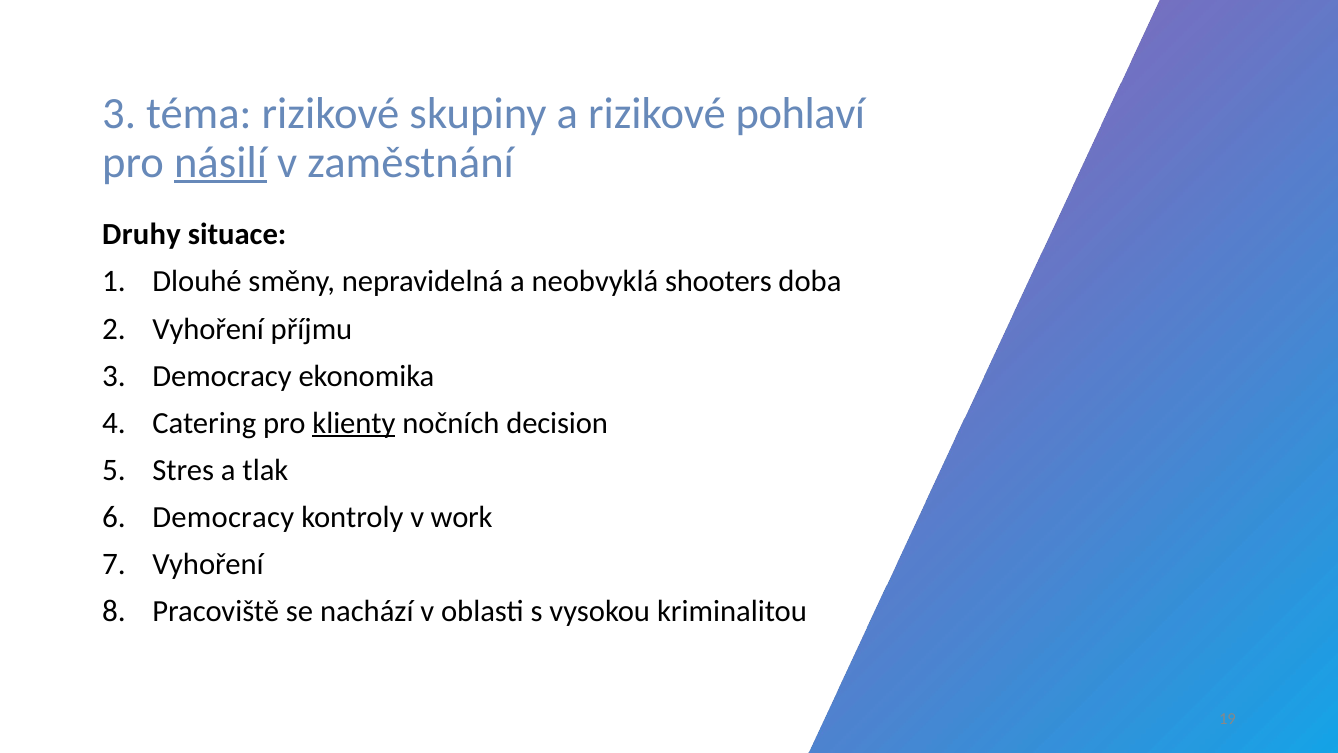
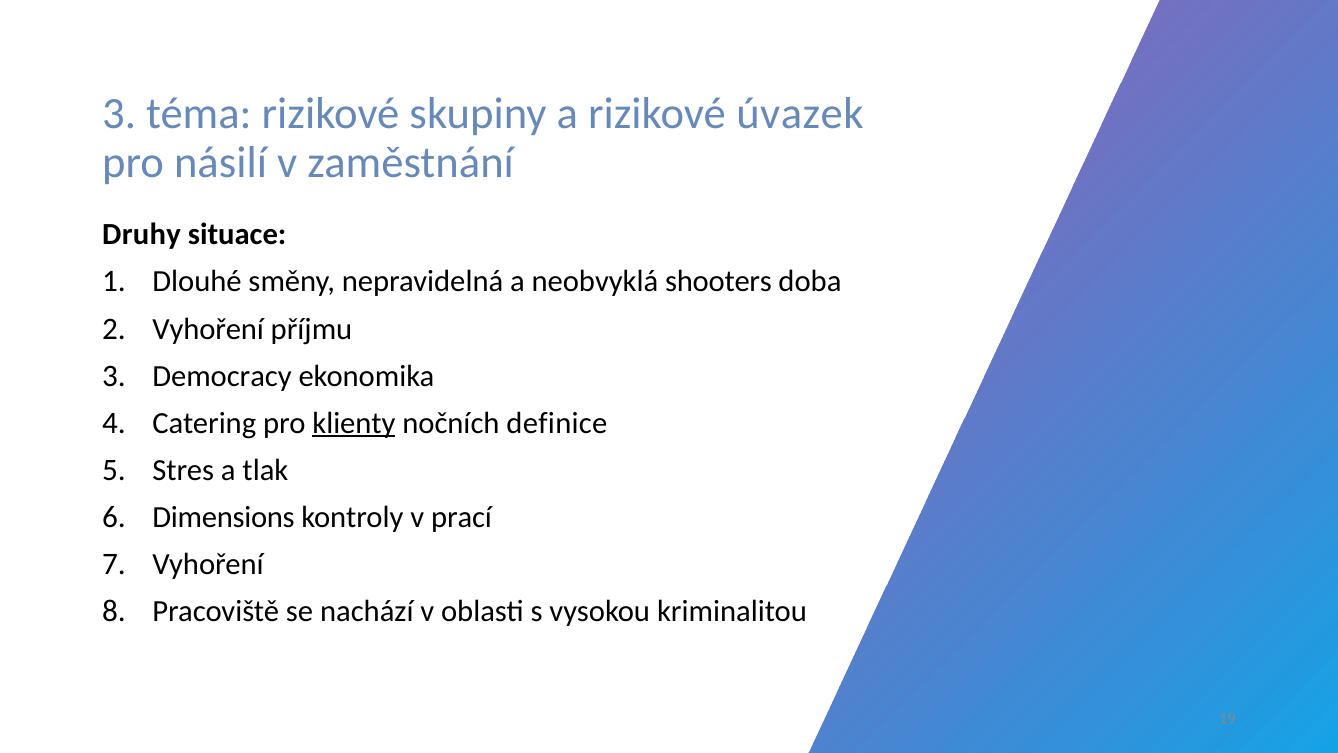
pohlaví: pohlaví -> úvazek (800, 114)
násilí underline: present -> none (221, 162)
decision: decision -> definice (557, 423)
Democracy: Democracy -> Dimensions (224, 517)
work: work -> prací (462, 517)
